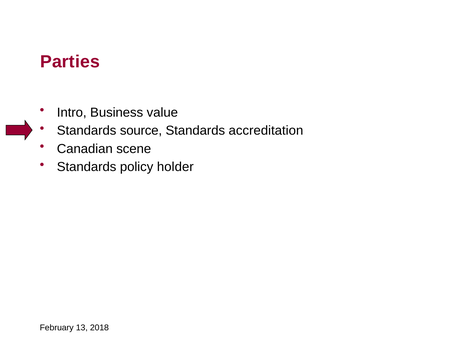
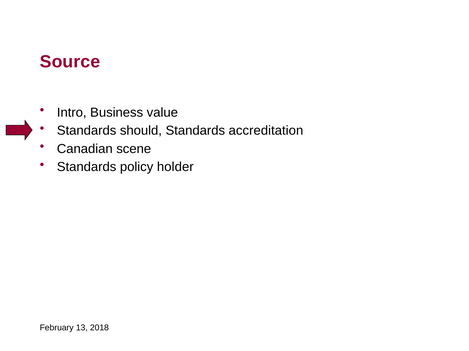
Parties: Parties -> Source (70, 62)
source: source -> should (141, 131)
